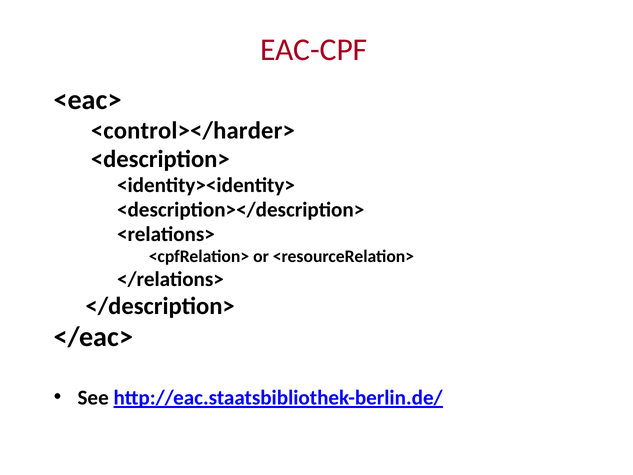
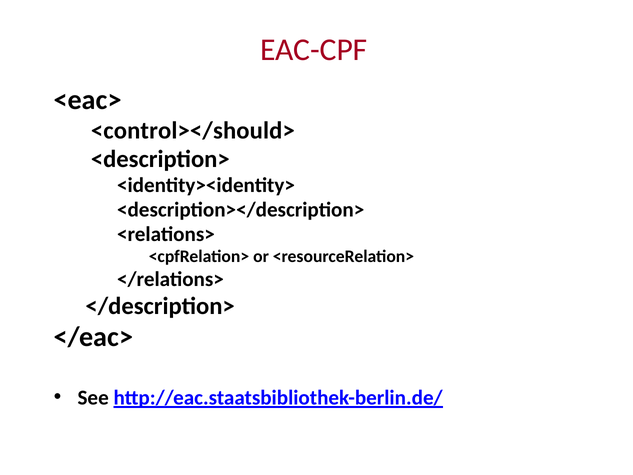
<control></harder>: <control></harder> -> <control></should> (193, 130)
